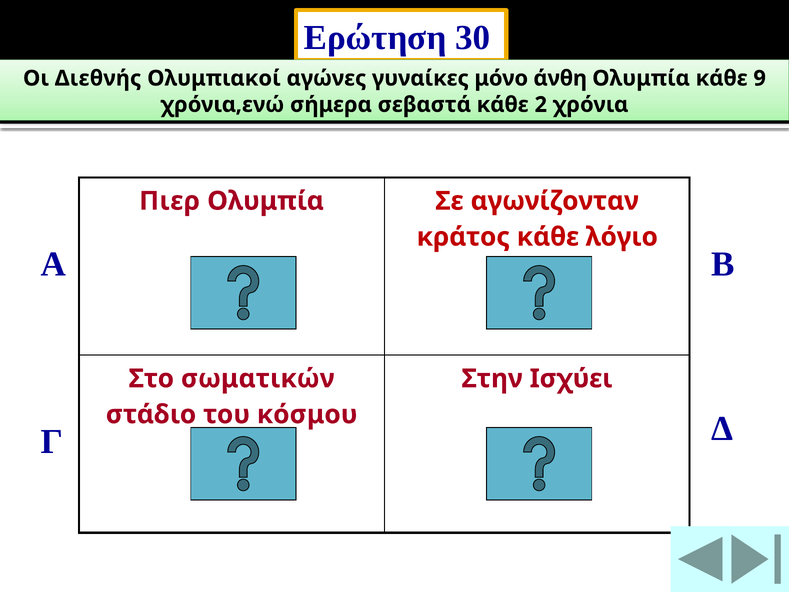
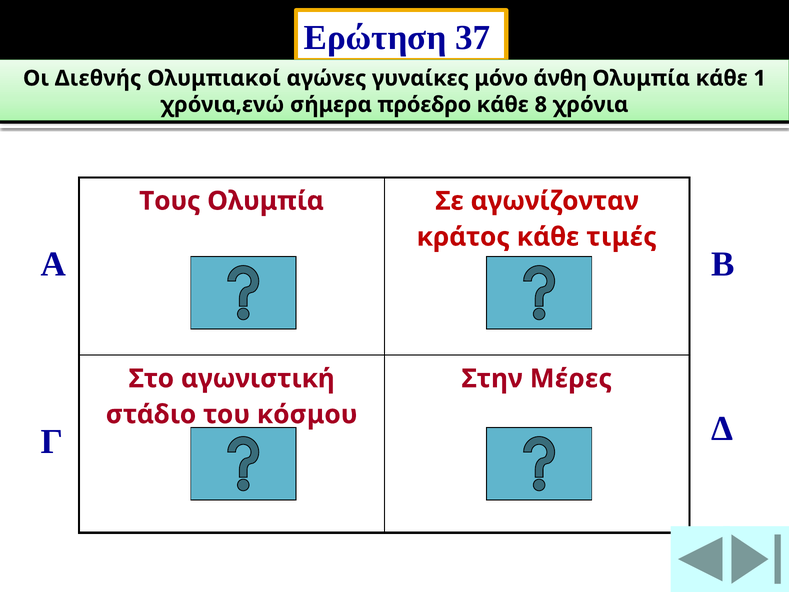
30: 30 -> 37 (473, 37)
9: 9 -> 1 (760, 78)
σεβαστά: σεβαστά -> πρόεδρο (424, 105)
2: 2 -> 8 (541, 105)
Πιερ: Πιερ -> Τους (170, 201)
λόγιο: λόγιο -> τιμές (622, 237)
σωματικών: σωματικών -> αγωνιστική (258, 378)
Ισχύει: Ισχύει -> Μέρες (571, 378)
